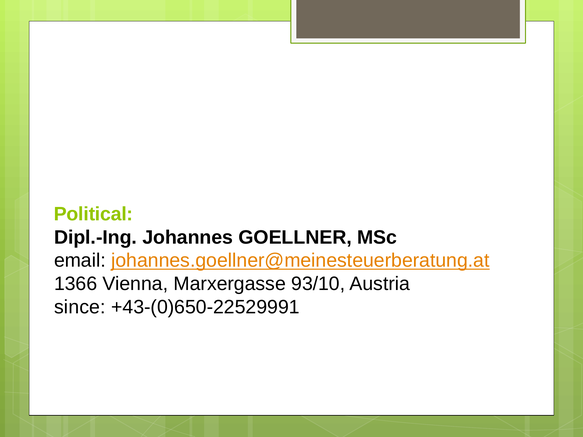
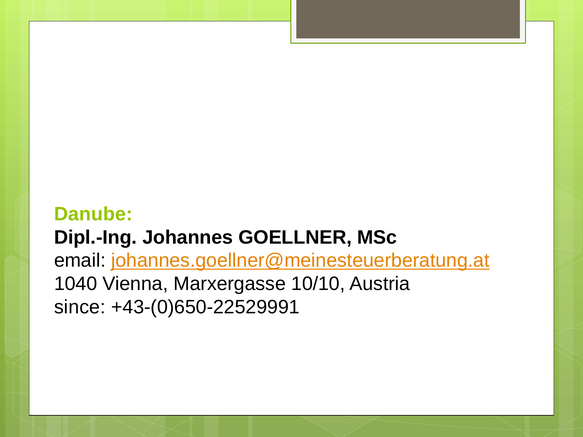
Political: Political -> Danube (93, 214)
1366: 1366 -> 1040 (76, 284)
93/10: 93/10 -> 10/10 (318, 284)
